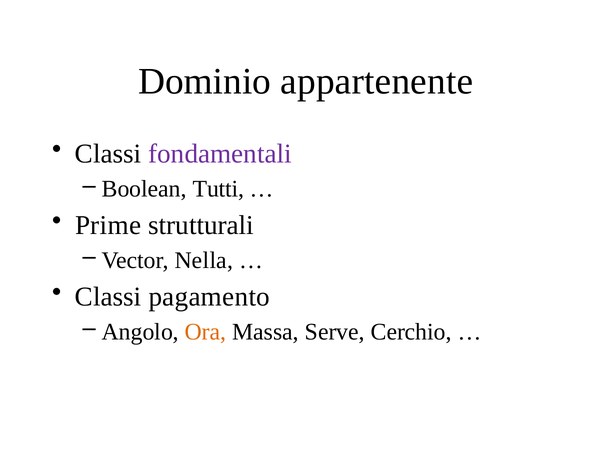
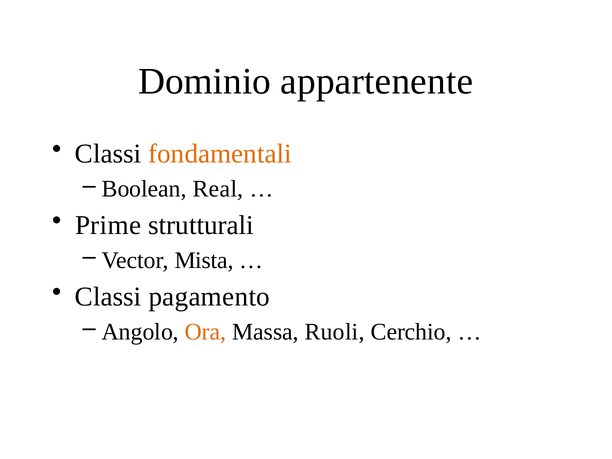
fondamentali colour: purple -> orange (220, 154)
Tutti: Tutti -> Real (218, 189)
Nella: Nella -> Mista (204, 260)
Serve: Serve -> Ruoli (335, 332)
